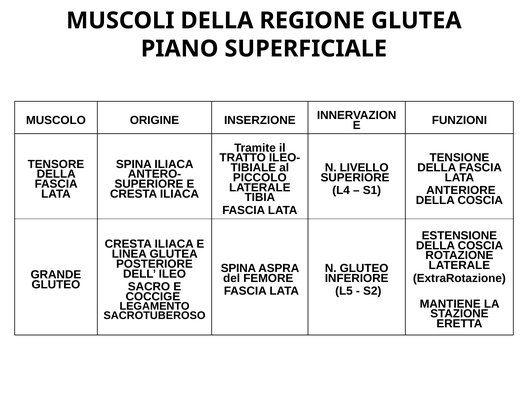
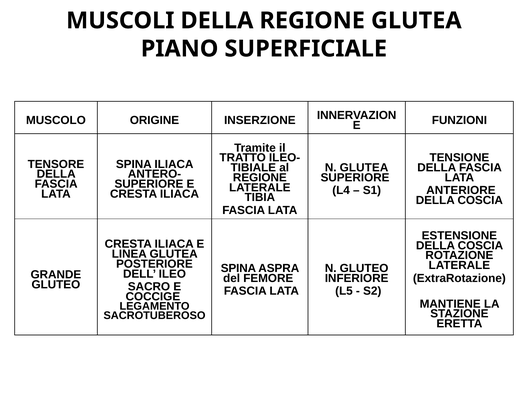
N LIVELLO: LIVELLO -> GLUTEA (364, 168)
PICCOLO: PICCOLO -> REGIONE (260, 178)
